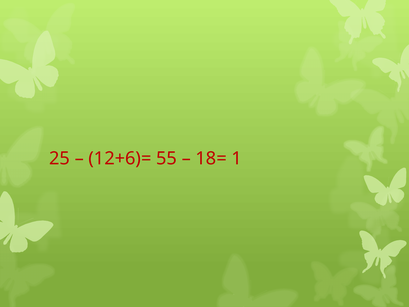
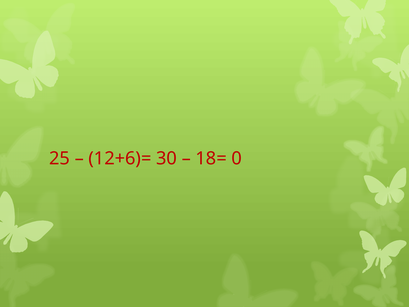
55: 55 -> 30 (167, 158)
1: 1 -> 0 (237, 158)
